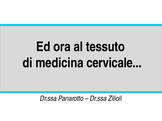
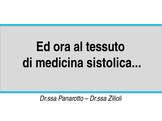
cervicale: cervicale -> sistolica (114, 63)
